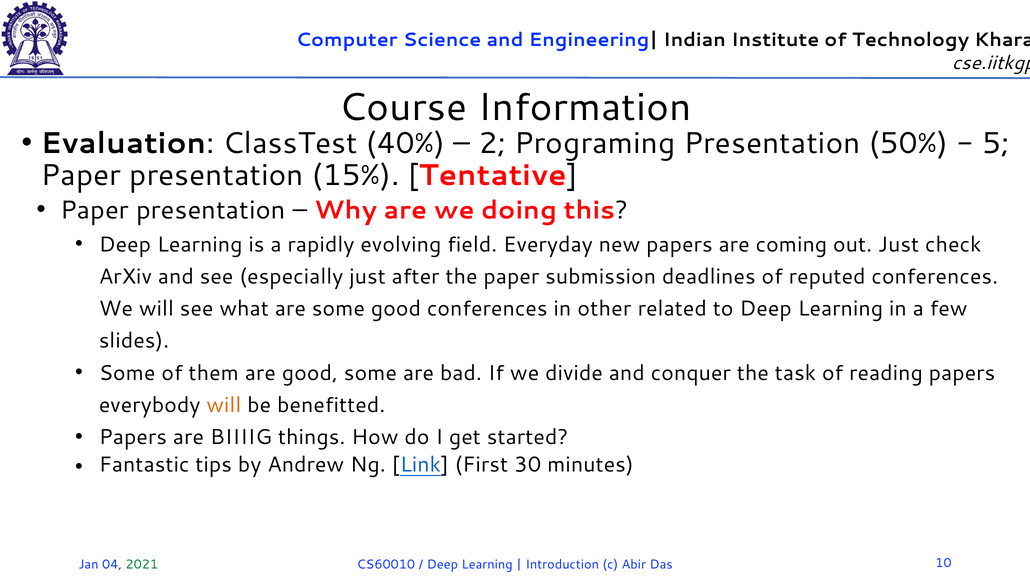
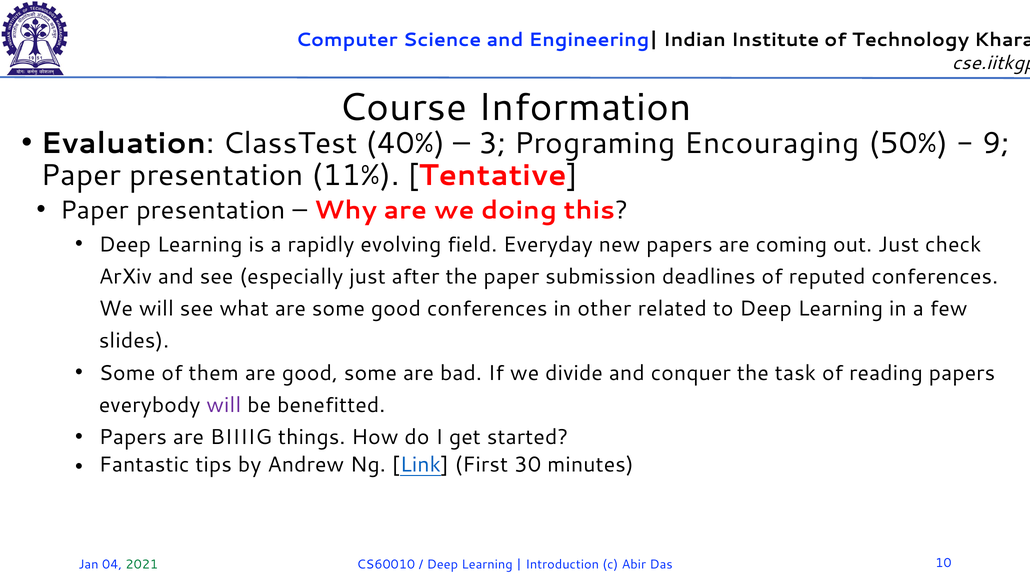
2: 2 -> 3 (492, 143)
Programing Presentation: Presentation -> Encouraging (772, 143)
5: 5 -> 9 (996, 143)
15%: 15% -> 11% (356, 176)
will colour: orange -> purple (224, 405)
